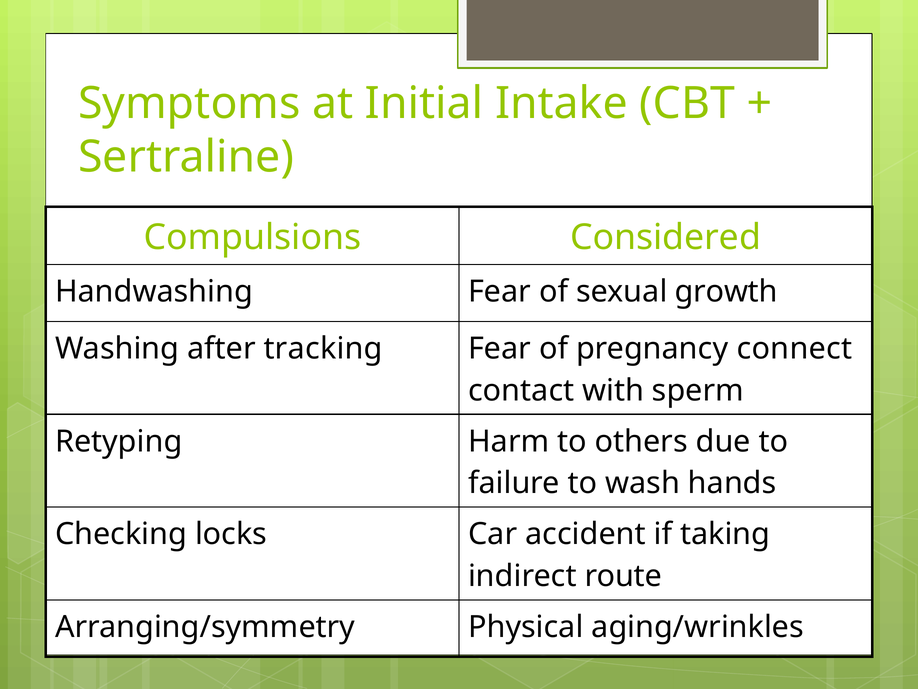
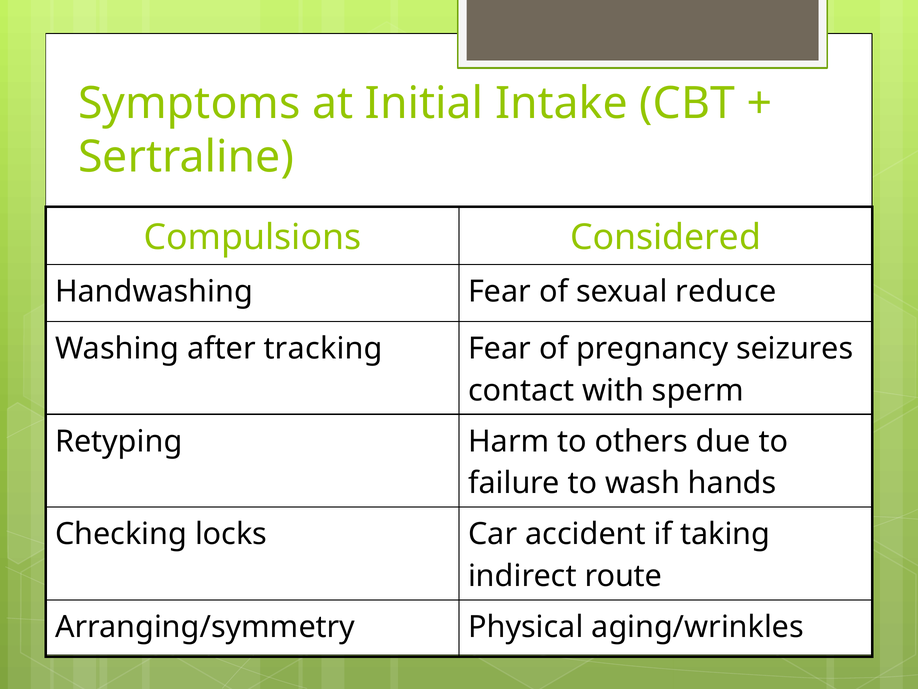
growth: growth -> reduce (726, 292)
connect: connect -> seizures (795, 348)
